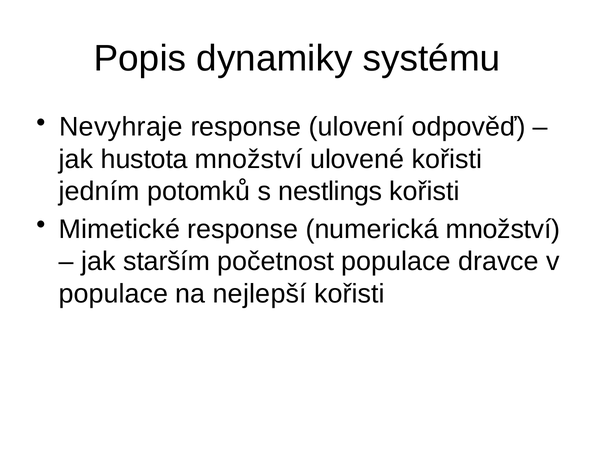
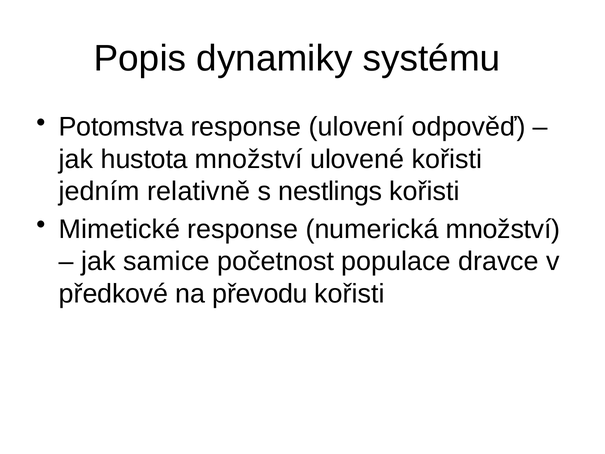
Nevyhraje: Nevyhraje -> Potomstva (121, 127)
potomků: potomků -> relativně (199, 191)
starším: starším -> samice (166, 261)
populace: populace -> předkové (114, 294)
nejlepší: nejlepší -> převodu (260, 294)
